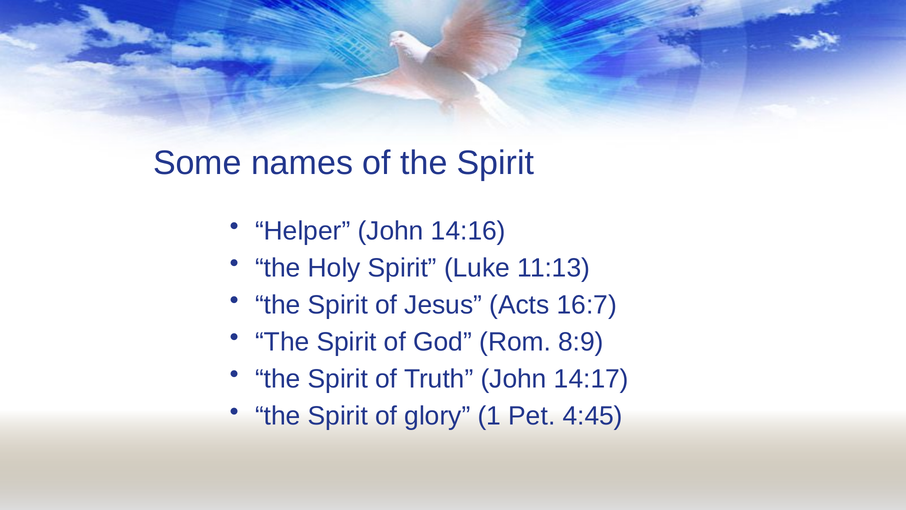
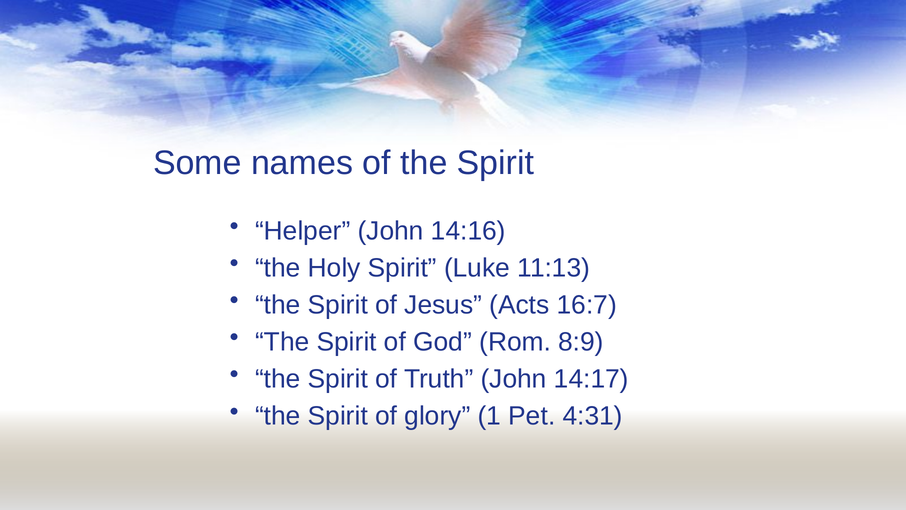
4:45: 4:45 -> 4:31 (593, 416)
